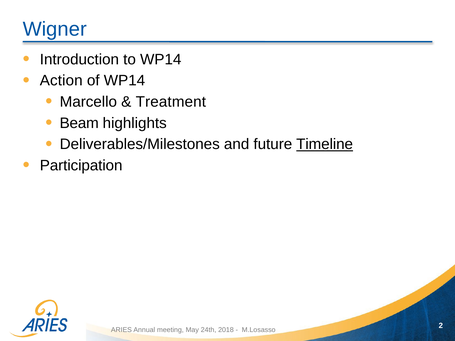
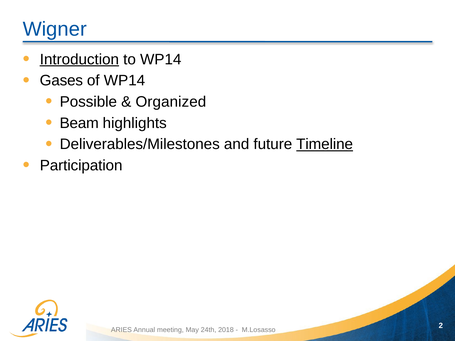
Introduction underline: none -> present (79, 59)
Action: Action -> Gases (61, 81)
Marcello: Marcello -> Possible (88, 102)
Treatment: Treatment -> Organized (171, 102)
